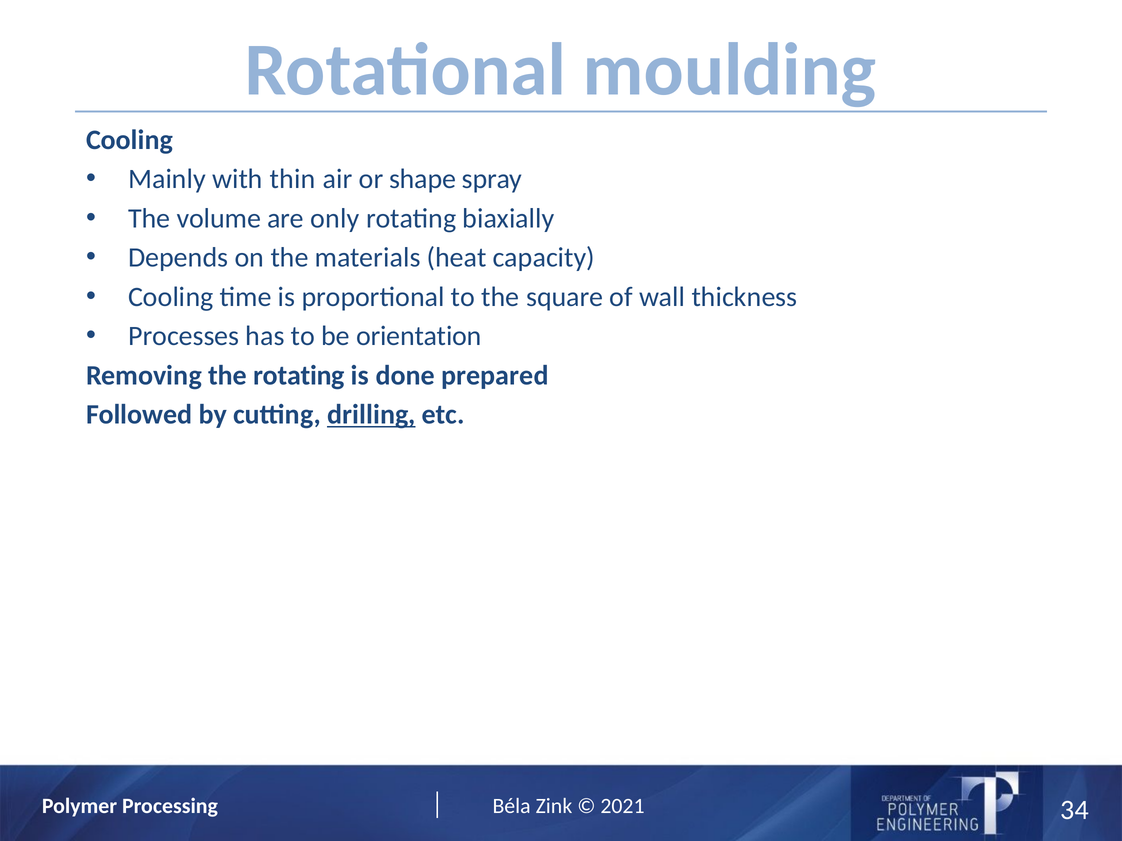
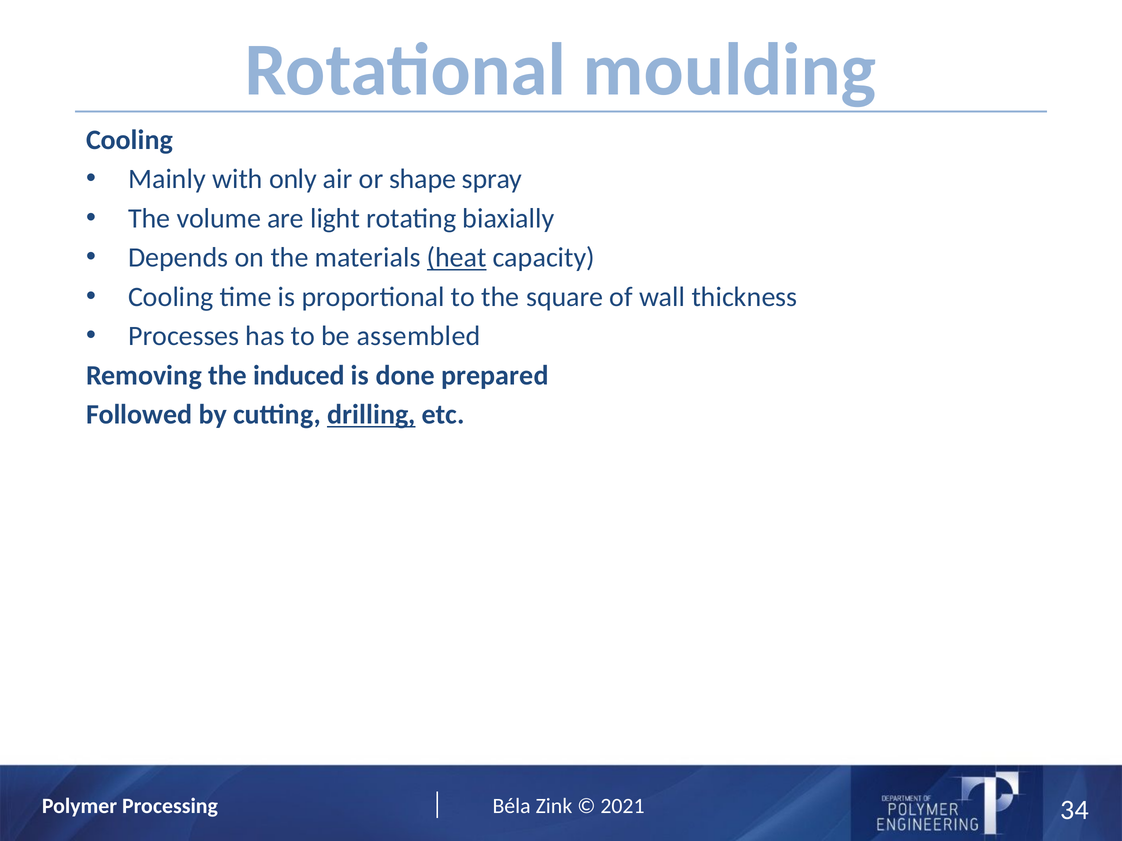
thin: thin -> only (293, 179)
only: only -> light (335, 219)
heat underline: none -> present (457, 258)
orientation: orientation -> assembled (419, 336)
the rotating: rotating -> induced (299, 376)
